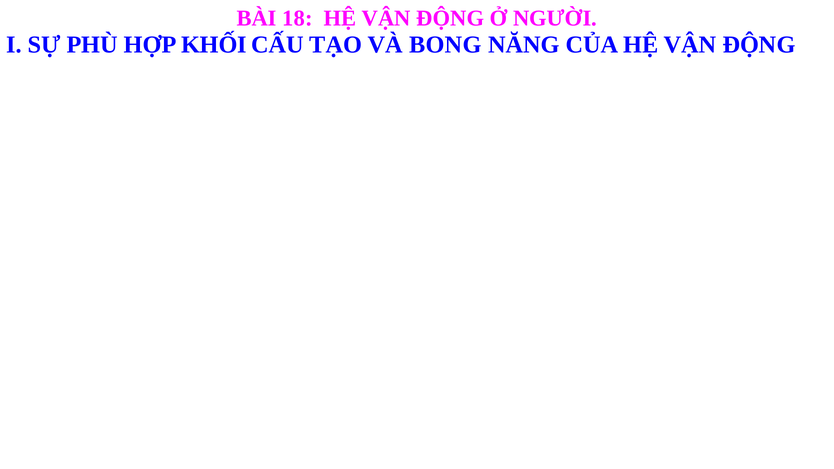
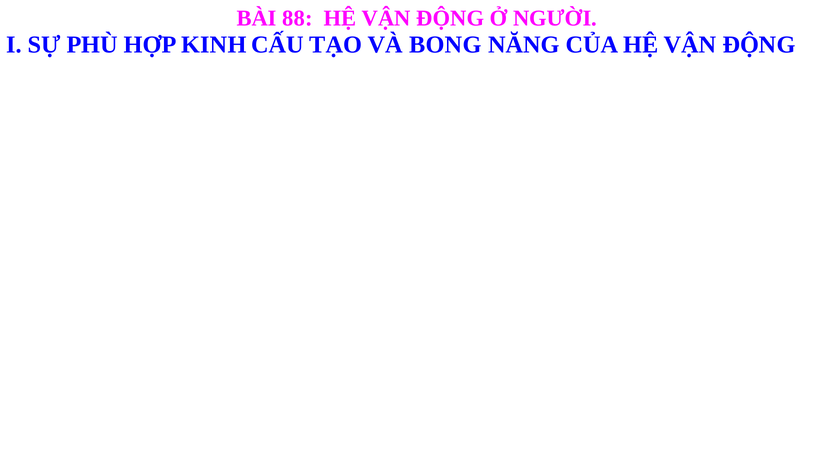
18: 18 -> 88 (298, 18)
KHỐI: KHỐI -> KINH (214, 45)
